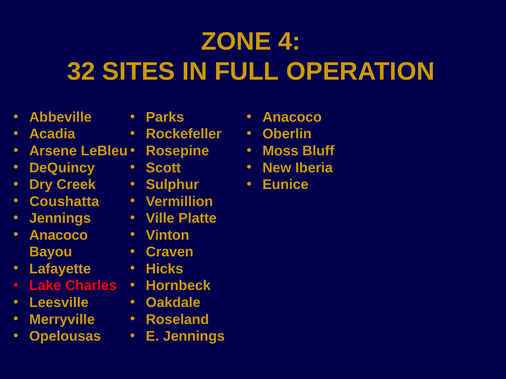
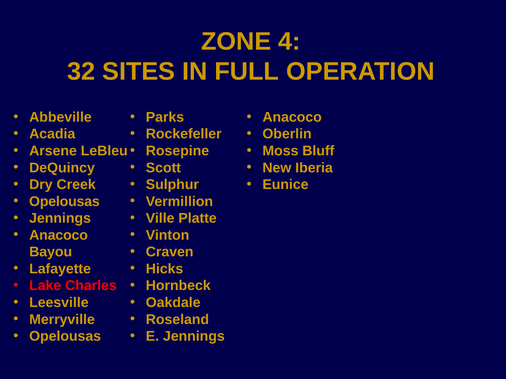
Coushatta: Coushatta -> Opelousas (64, 202)
